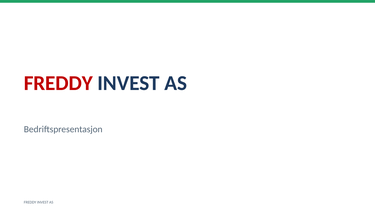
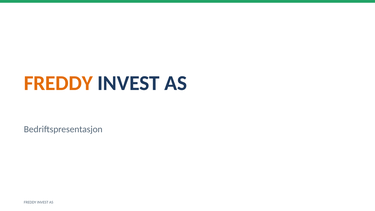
FREDDY colour: red -> orange (58, 83)
